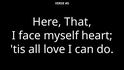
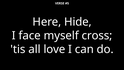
That: That -> Hide (78, 22)
heart: heart -> cross (97, 35)
